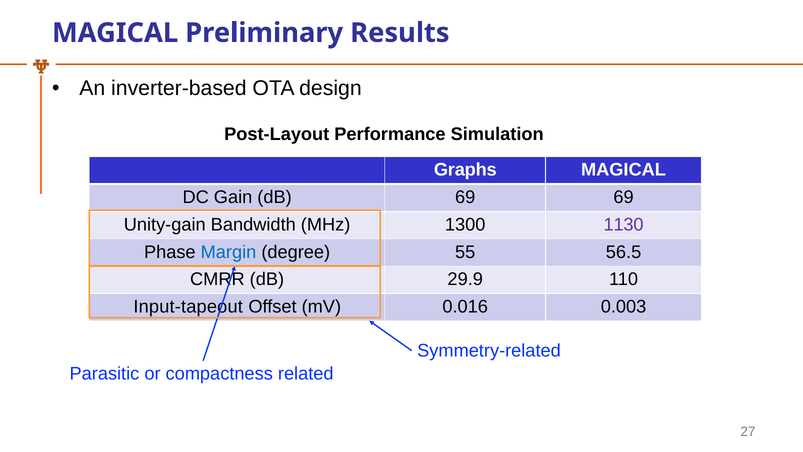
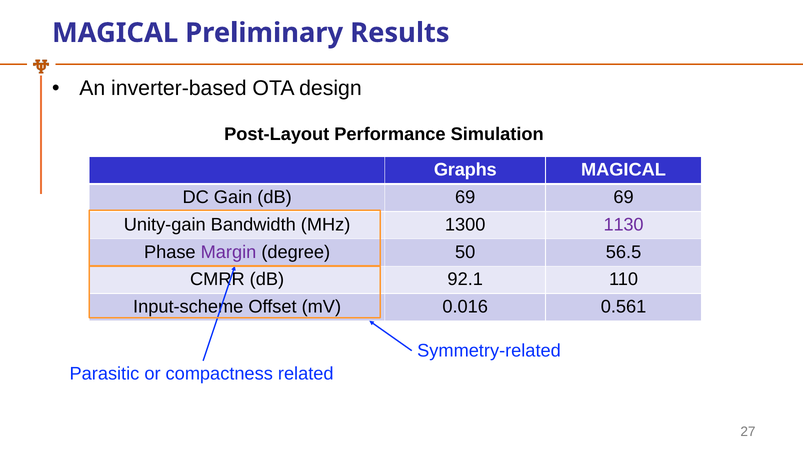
Margin colour: blue -> purple (229, 252)
55: 55 -> 50 (465, 252)
29.9: 29.9 -> 92.1 (465, 279)
Input-tapeout: Input-tapeout -> Input-scheme (188, 307)
0.003: 0.003 -> 0.561 (624, 307)
